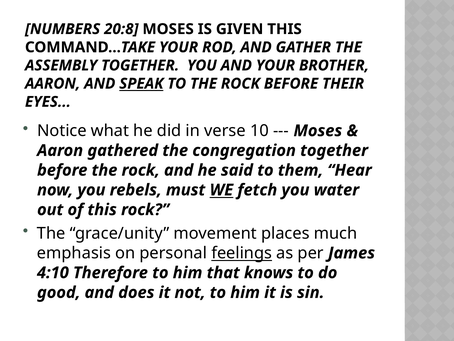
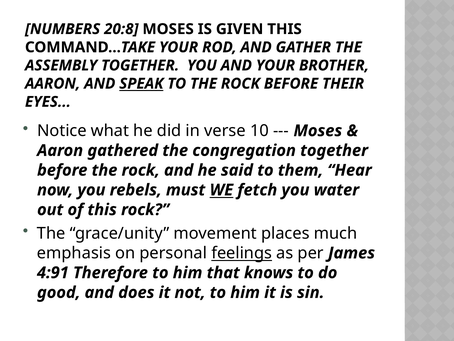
4:10: 4:10 -> 4:91 (53, 272)
